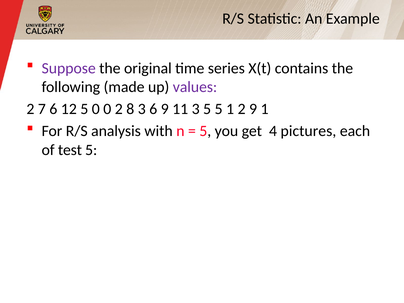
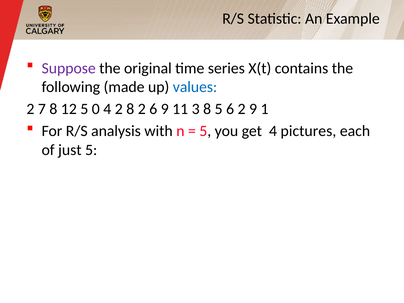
values colour: purple -> blue (195, 87)
7 6: 6 -> 8 (53, 109)
0 0: 0 -> 4 (107, 109)
8 3: 3 -> 2 (142, 109)
3 5: 5 -> 8 (207, 109)
5 1: 1 -> 6 (230, 109)
test: test -> just (70, 150)
